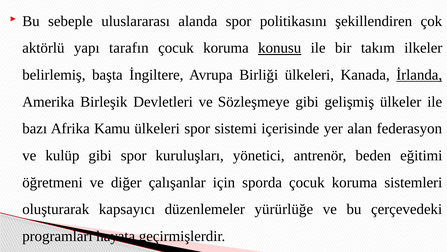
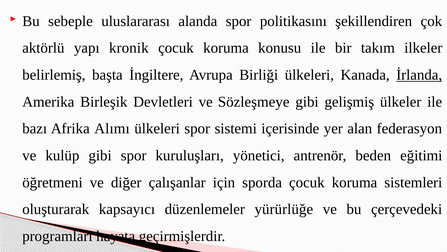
tarafın: tarafın -> kronik (129, 48)
konusu underline: present -> none (280, 48)
Kamu: Kamu -> Alımı (112, 128)
